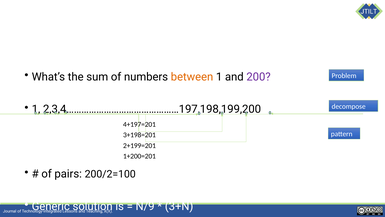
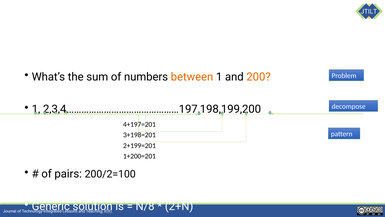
200 colour: purple -> orange (259, 77)
N/9: N/9 -> N/8 (145, 206)
3+N: 3+N -> 2+N (179, 206)
